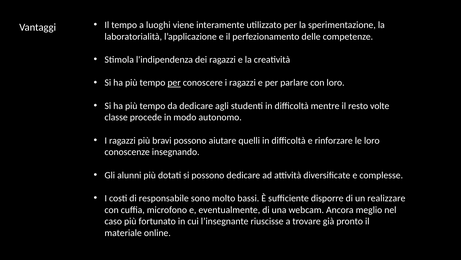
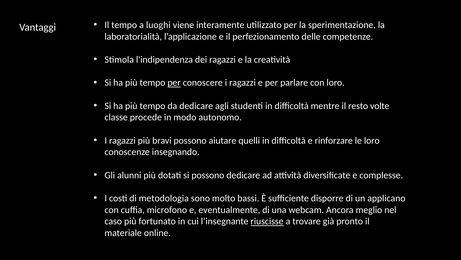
responsabile: responsabile -> metodologia (164, 198)
realizzare: realizzare -> applicano (386, 198)
riuscisse underline: none -> present (267, 221)
